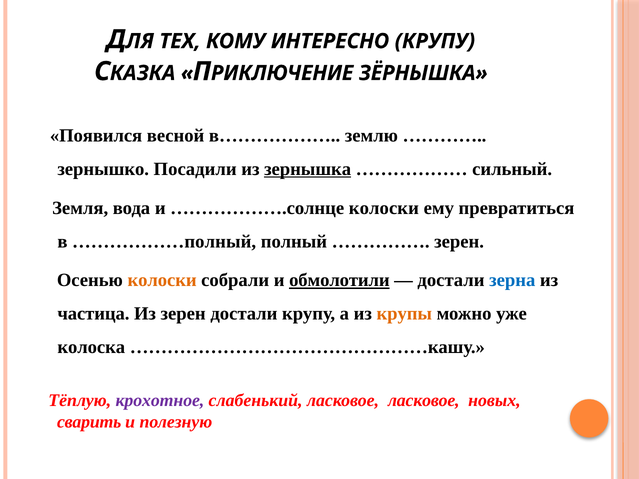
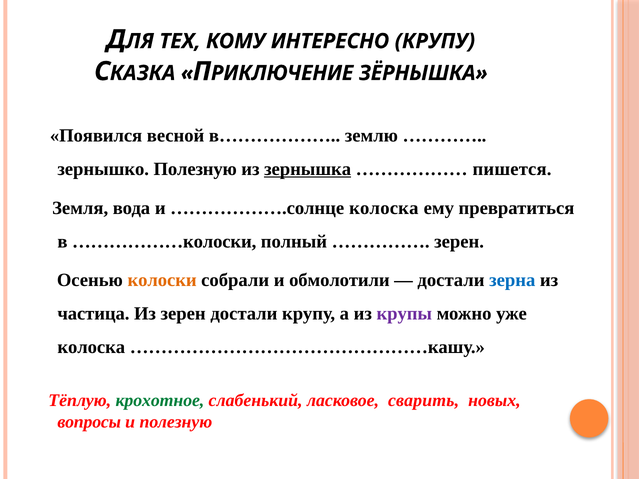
зернышко Посадили: Посадили -> Полезную (195, 169)
сильный: сильный -> пишется (512, 169)
……………….солнце колоски: колоски -> колоска (384, 208)
………………полный: ………………полный -> ………………колоски (164, 242)
обмолотили underline: present -> none (339, 280)
крупы colour: orange -> purple (404, 314)
крохотное colour: purple -> green (160, 401)
ласковое ласковое: ласковое -> сварить (424, 401)
сварить: сварить -> вопросы (89, 422)
